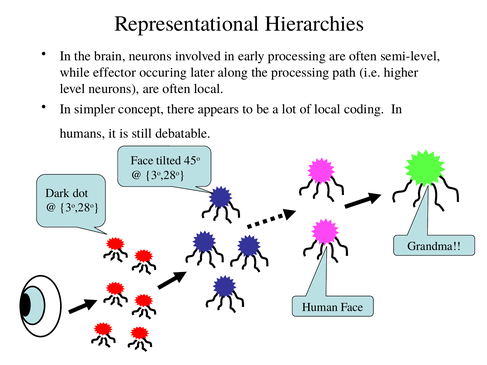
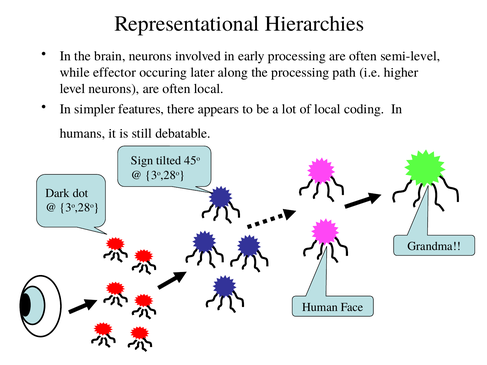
concept: concept -> features (141, 109)
Face: Face -> Sign (142, 161)
